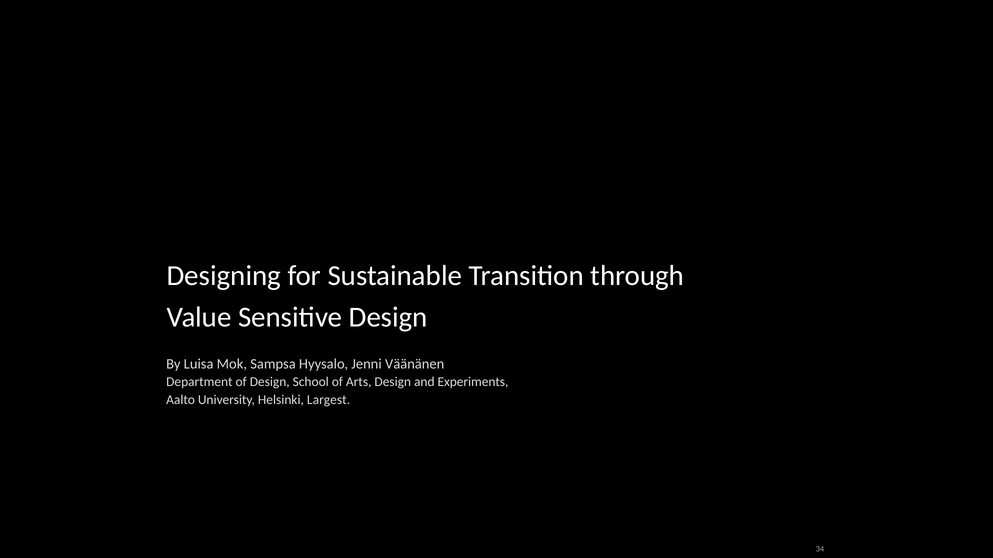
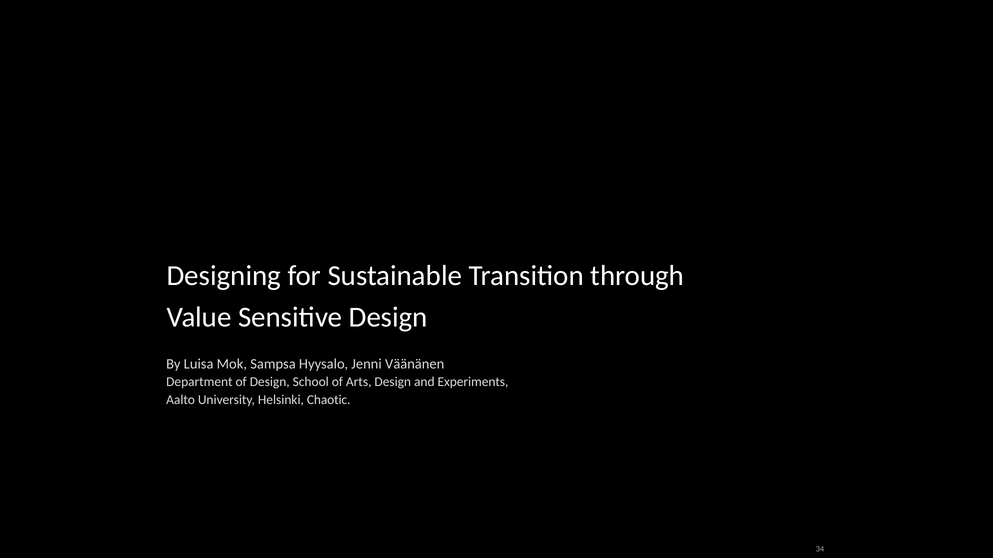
Largest: Largest -> Chaotic (329, 400)
